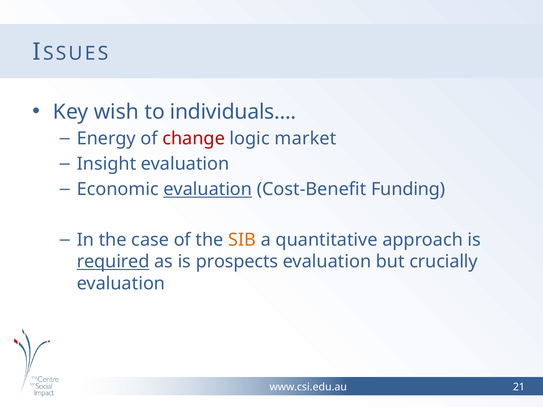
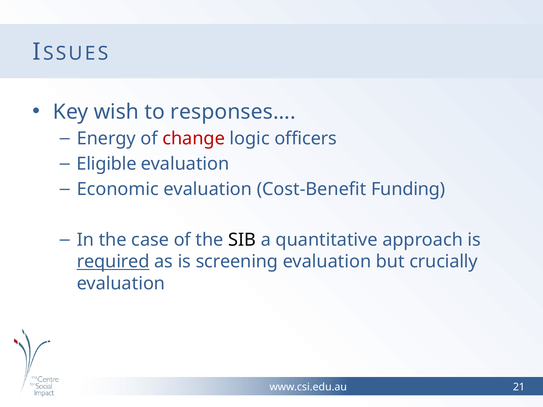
individuals…: individuals… -> responses… (233, 112)
market: market -> officers (306, 139)
Insight: Insight -> Eligible (107, 164)
evaluation underline: present -> none (208, 189)
SIB colour: orange -> black (242, 240)
prospects: prospects -> screening (237, 262)
